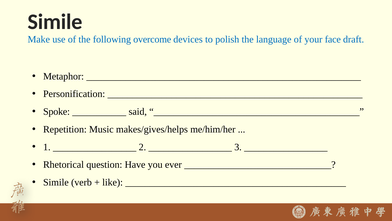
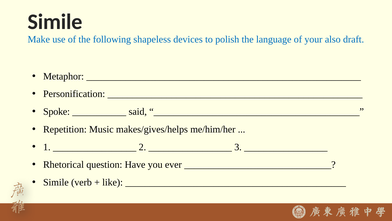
overcome: overcome -> shapeless (152, 39)
face: face -> also (333, 39)
